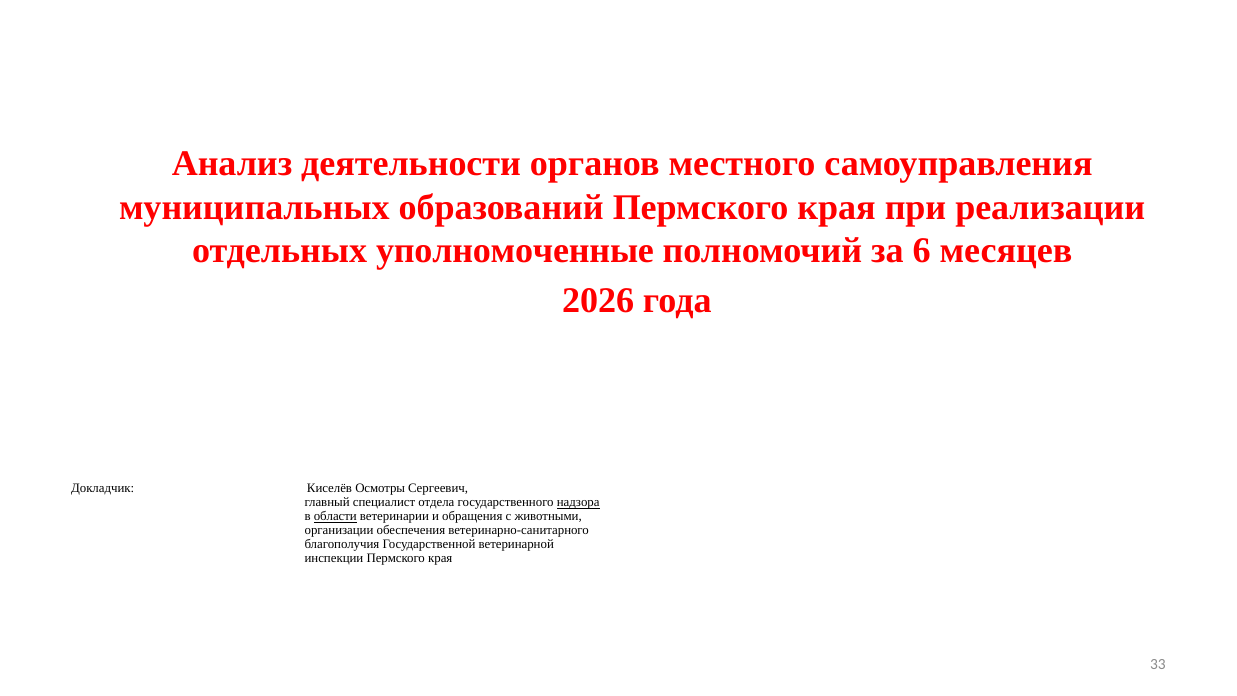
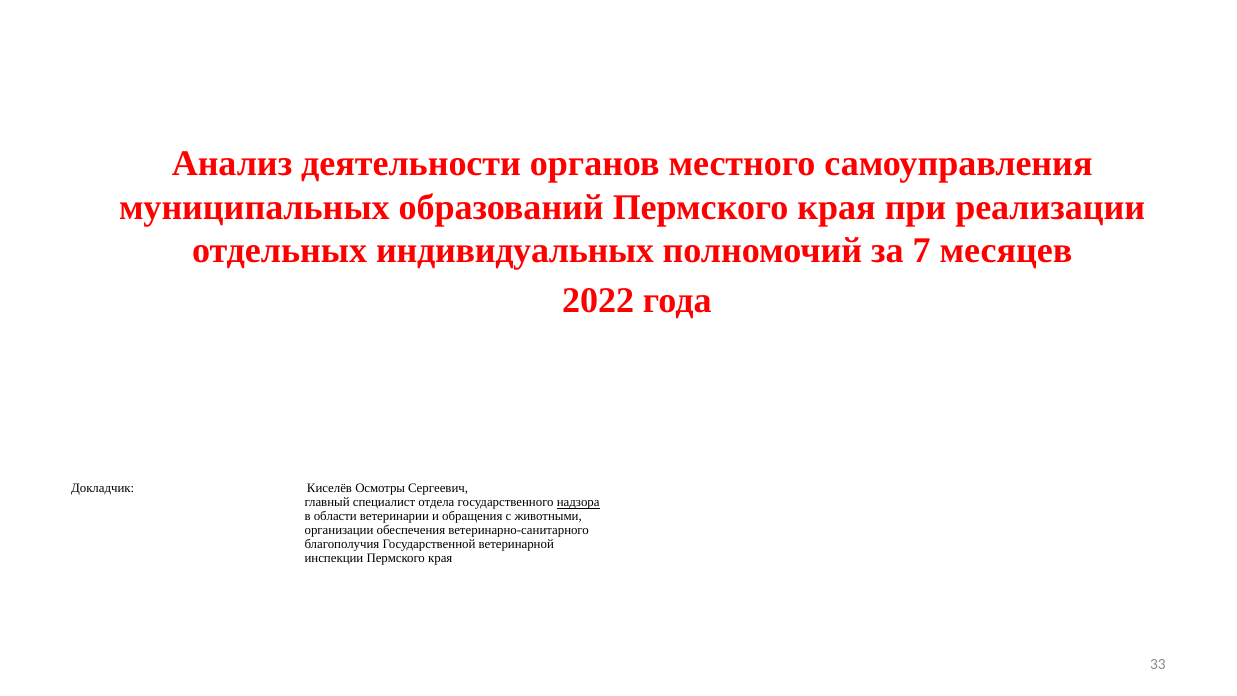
уполномоченные: уполномоченные -> индивидуальных (515, 250)
6: 6 -> 7 (922, 250)
2026: 2026 -> 2022 (598, 301)
области underline: present -> none (335, 516)
